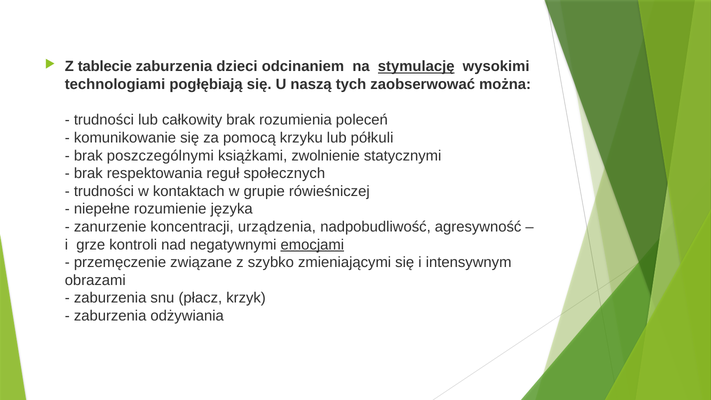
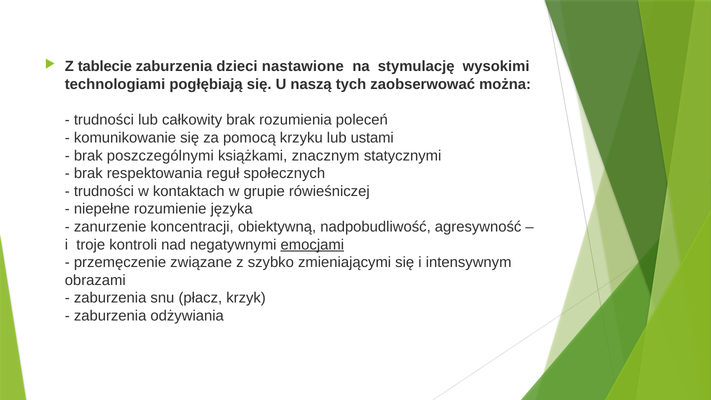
odcinaniem: odcinaniem -> nastawione (303, 67)
stymulację underline: present -> none (416, 67)
półkuli: półkuli -> ustami (372, 138)
zwolnienie: zwolnienie -> znacznym (326, 156)
urządzenia: urządzenia -> obiektywną (277, 227)
grze: grze -> troje (91, 245)
